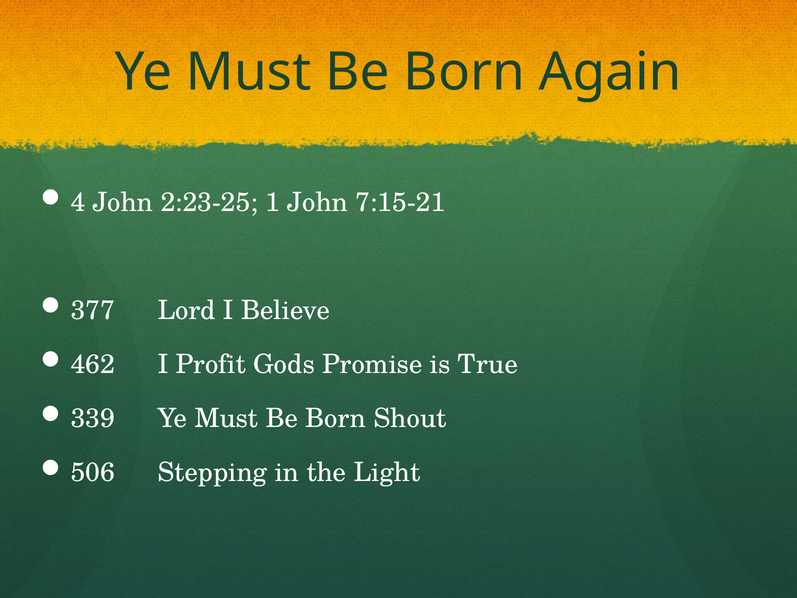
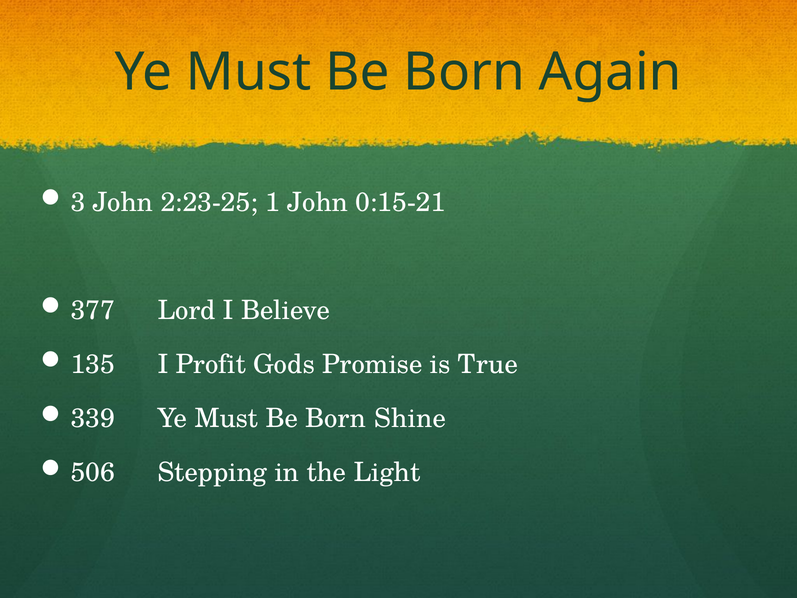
4: 4 -> 3 (78, 202)
7:15-21: 7:15-21 -> 0:15-21 (400, 202)
462: 462 -> 135 (93, 364)
Shout: Shout -> Shine (410, 418)
